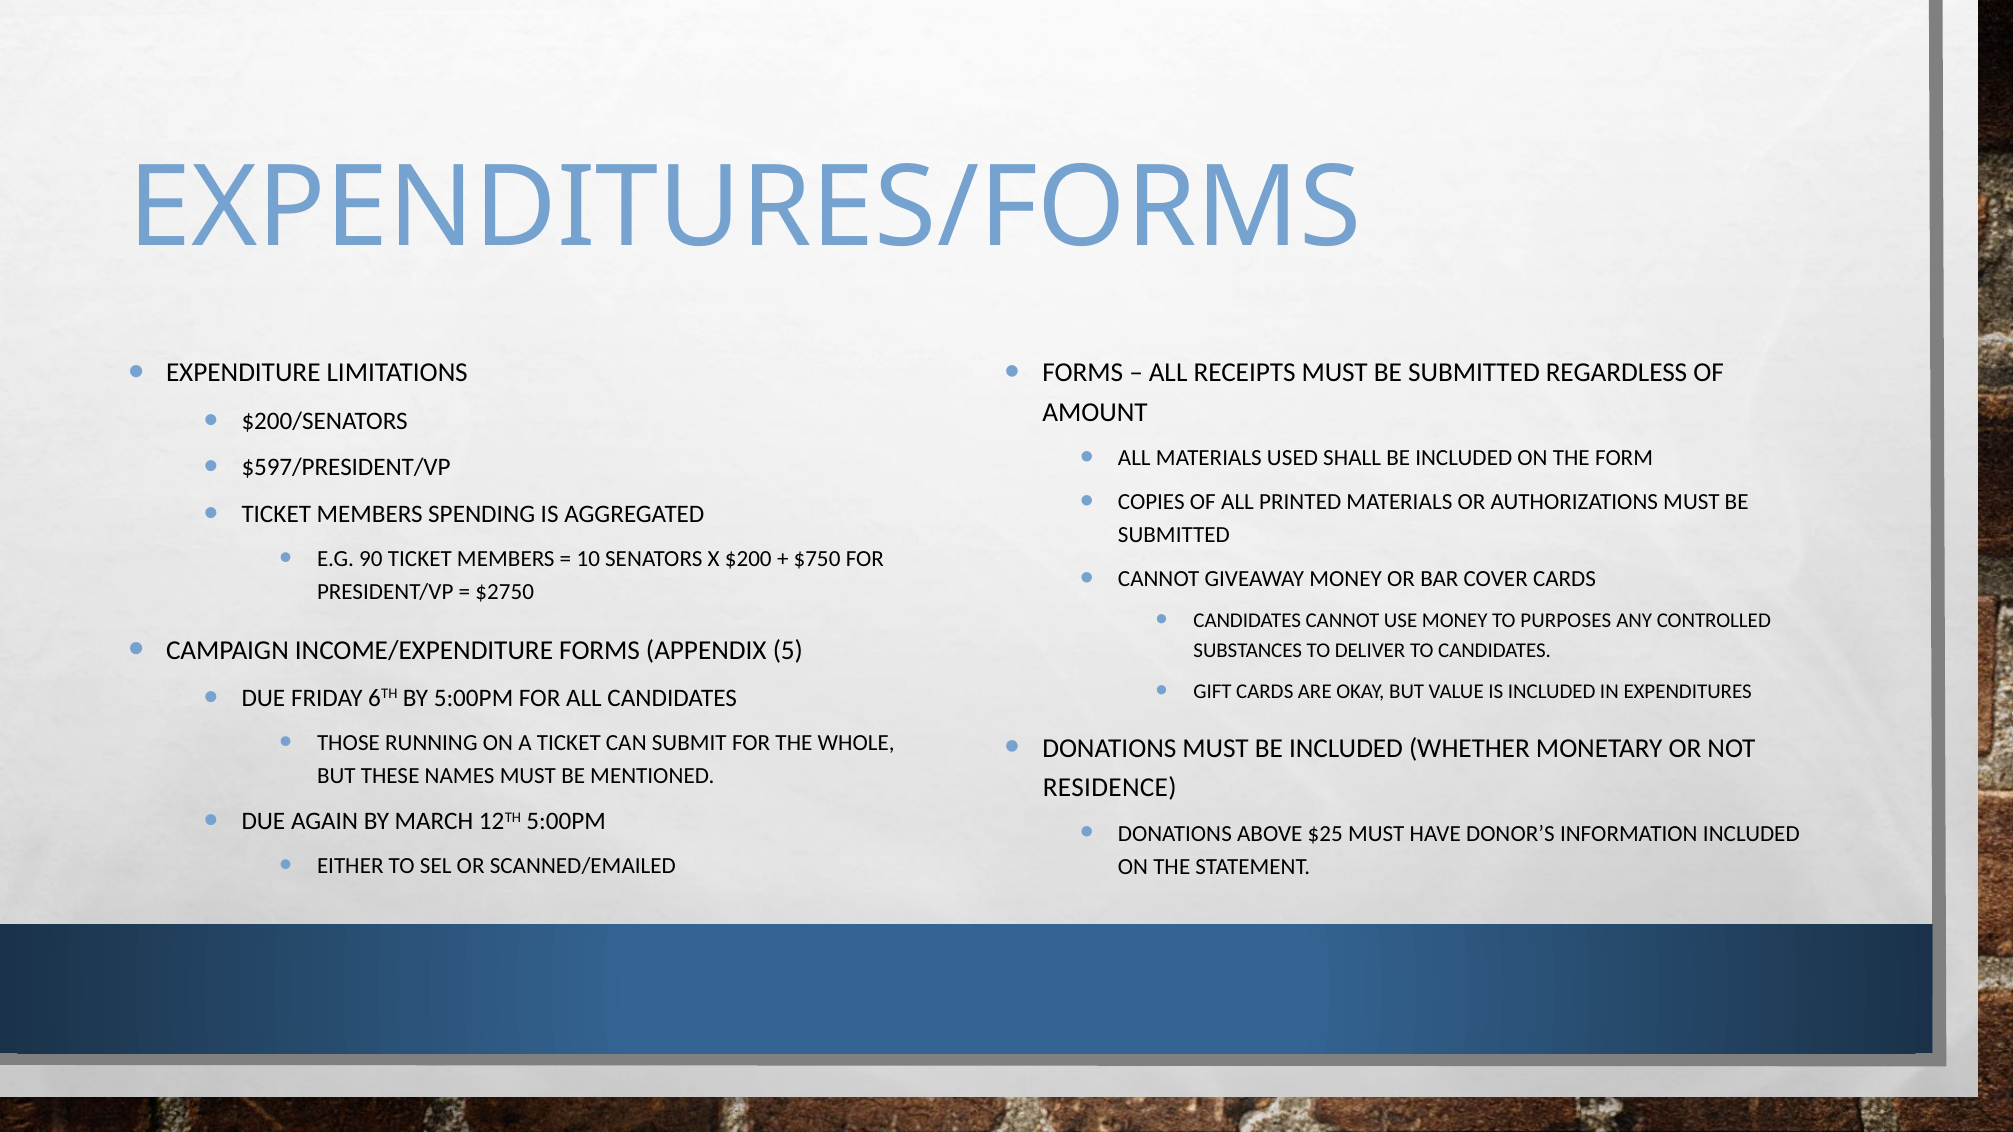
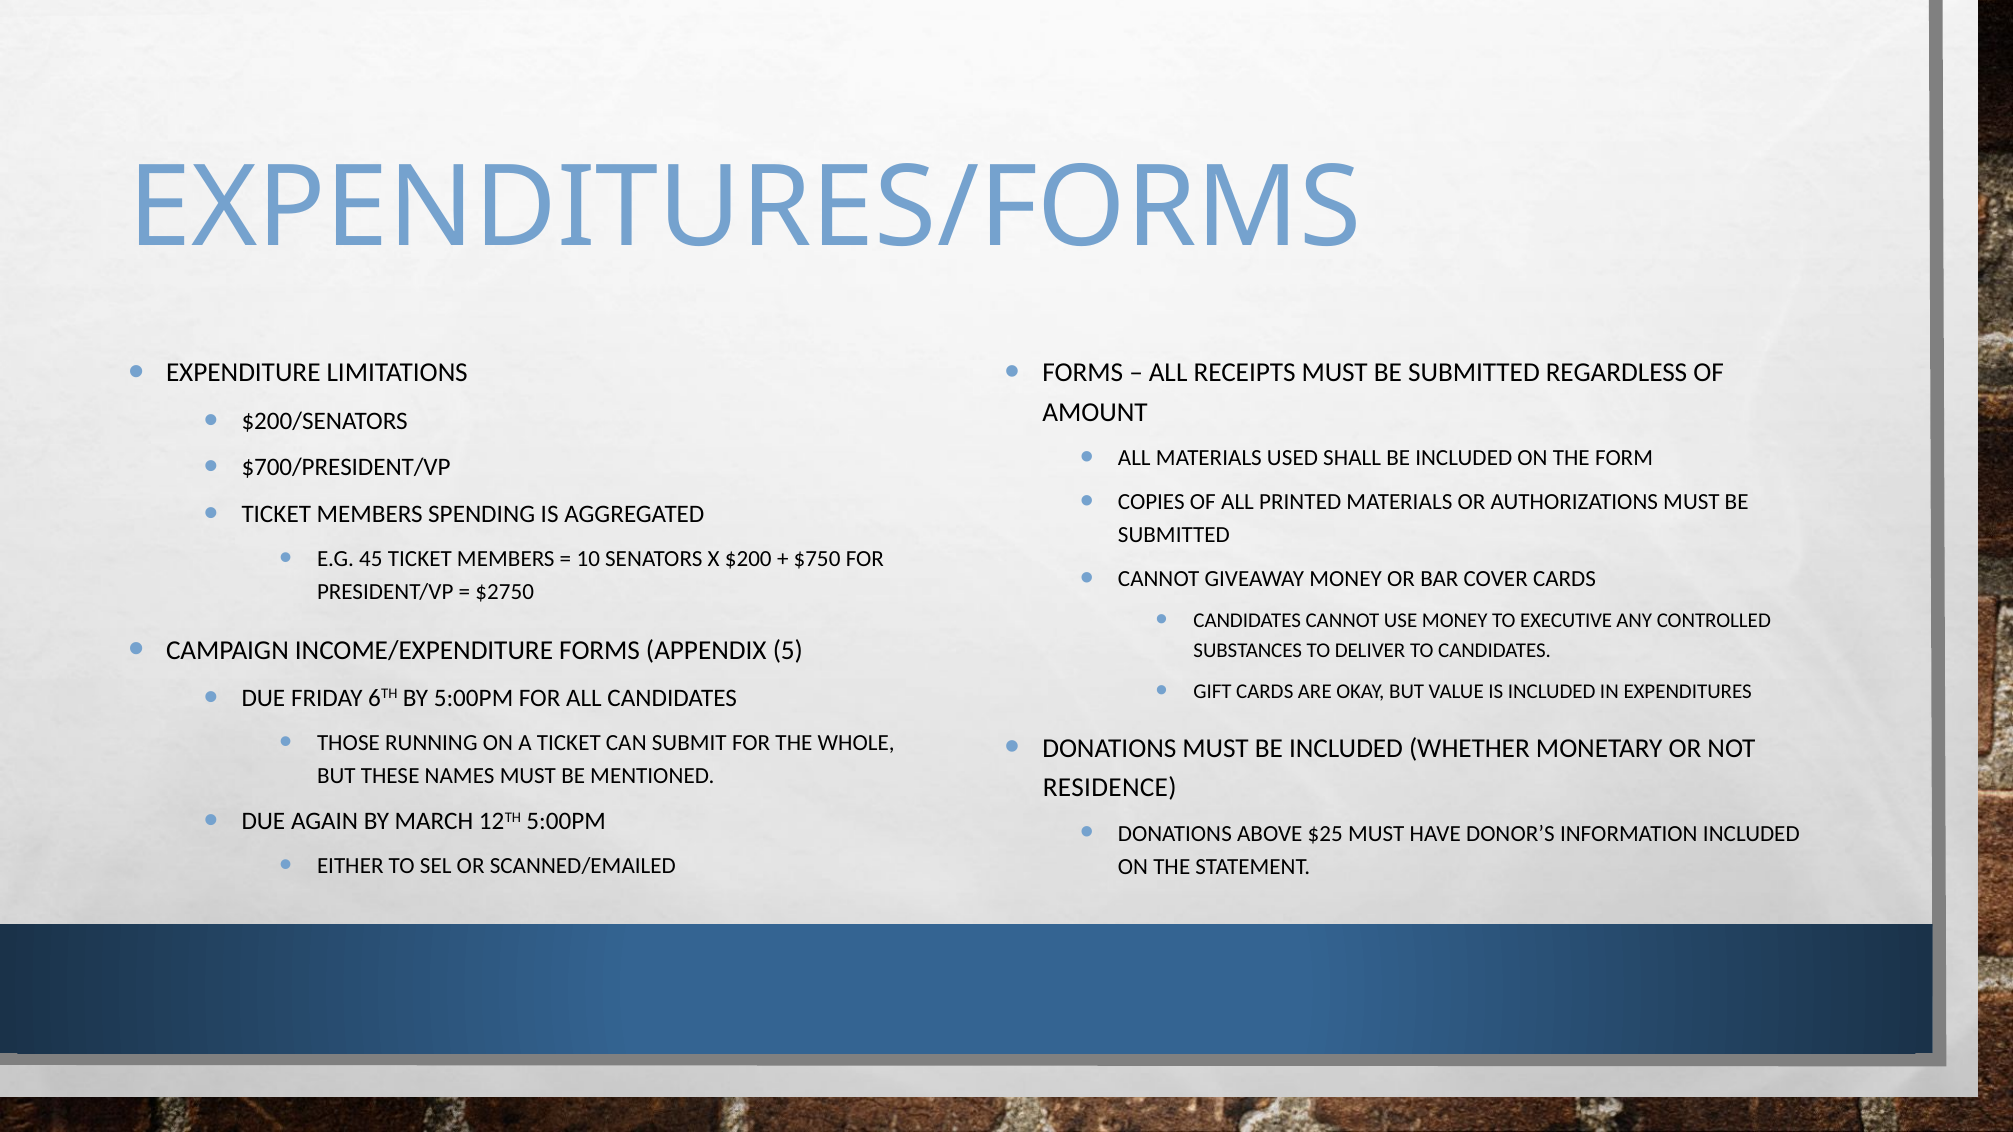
$597/PRESIDENT/VP: $597/PRESIDENT/VP -> $700/PRESIDENT/VP (346, 468)
90: 90 -> 45 (371, 559)
PURPOSES: PURPOSES -> EXECUTIVE (1566, 621)
